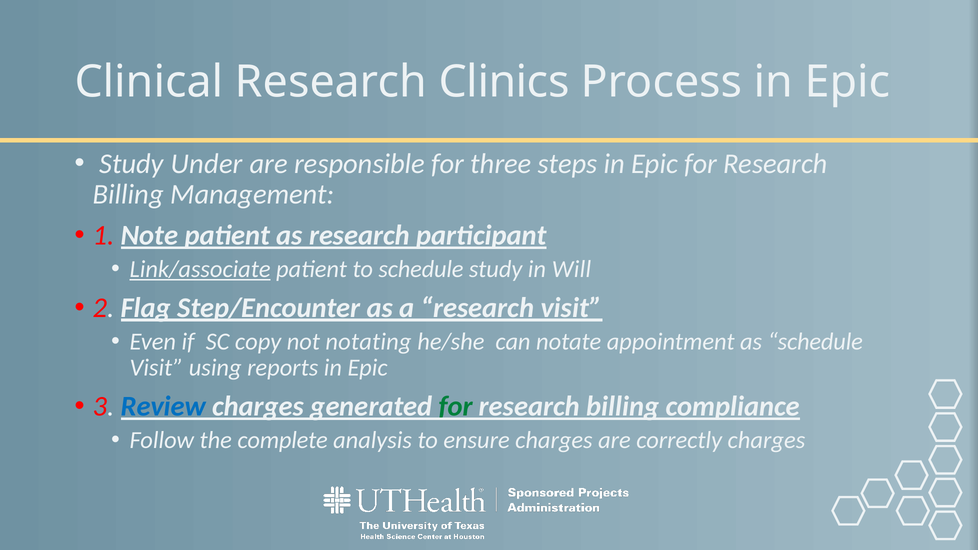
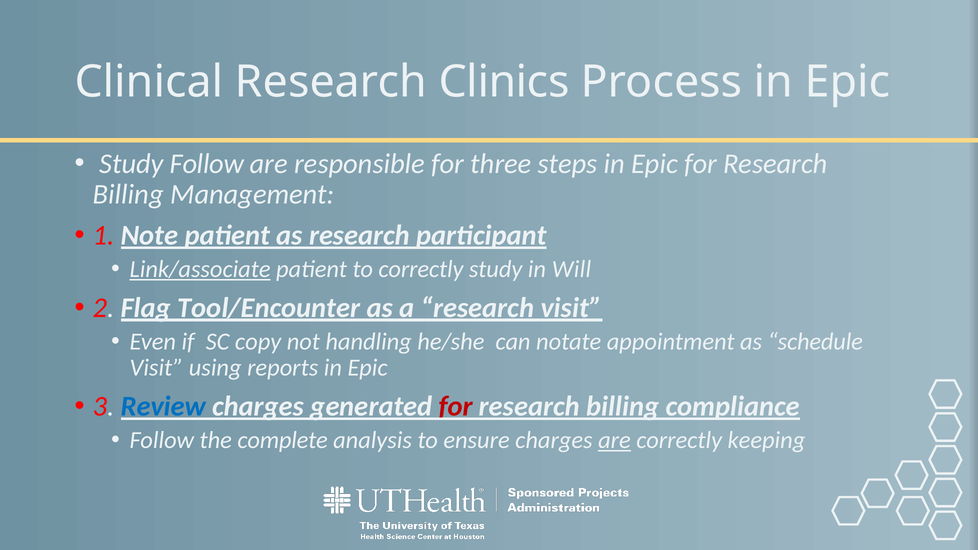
Study Under: Under -> Follow (207, 164)
to schedule: schedule -> correctly (421, 269)
Step/Encounter: Step/Encounter -> Tool/Encounter (269, 308)
notating: notating -> handling (369, 342)
for colour: green -> red (456, 407)
are underline: none -> present (614, 440)
correctly charges: charges -> keeping (766, 440)
